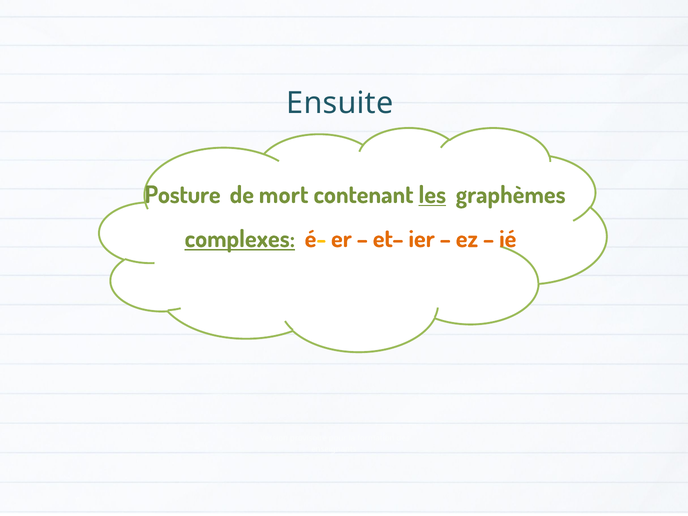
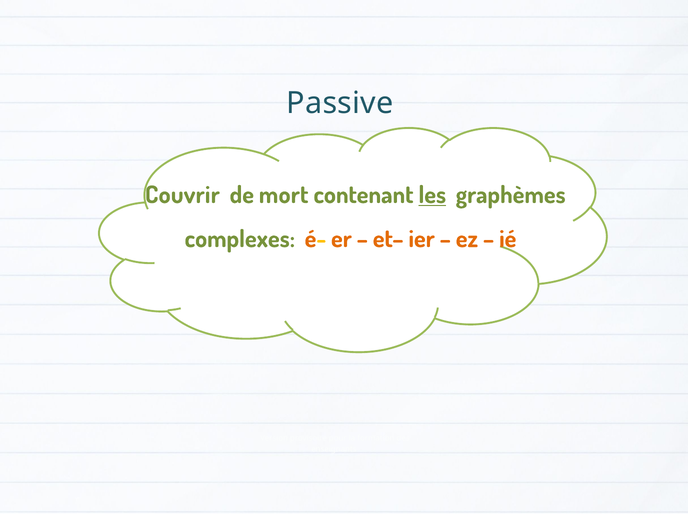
Ensuite: Ensuite -> Passive (340, 103)
Posture: Posture -> Couvrir (182, 195)
complexes underline: present -> none (240, 239)
